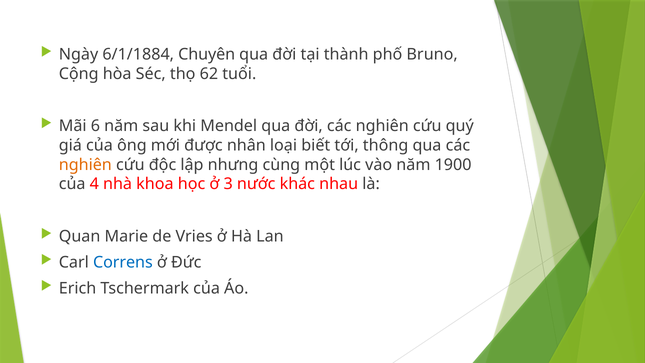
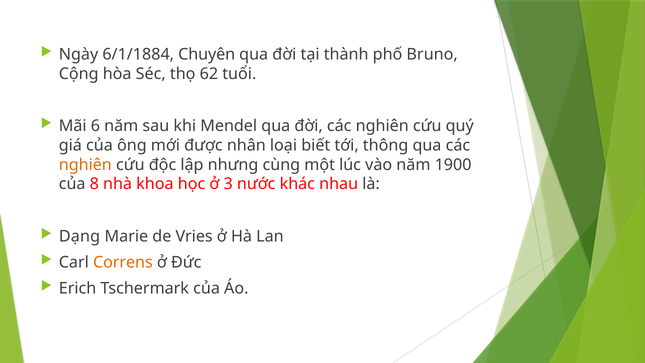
4: 4 -> 8 (94, 184)
Quan: Quan -> Dạng (79, 236)
Correns colour: blue -> orange (123, 262)
